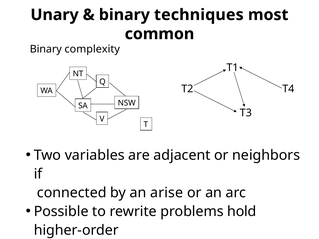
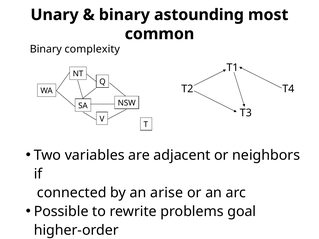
techniques: techniques -> astounding (199, 15)
hold: hold -> goal (242, 212)
